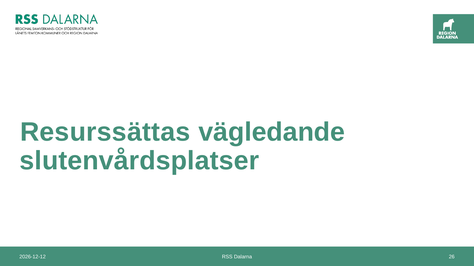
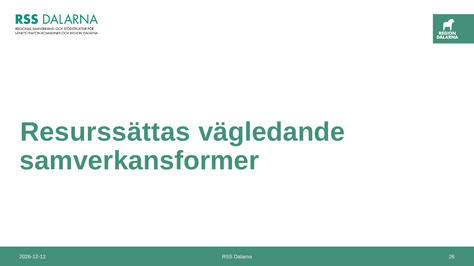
slutenvårdsplatser: slutenvårdsplatser -> samverkansformer (139, 161)
